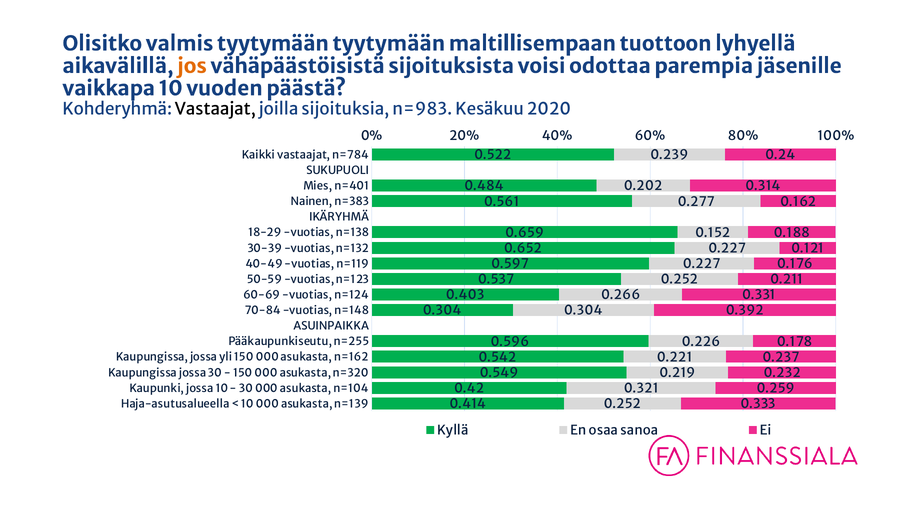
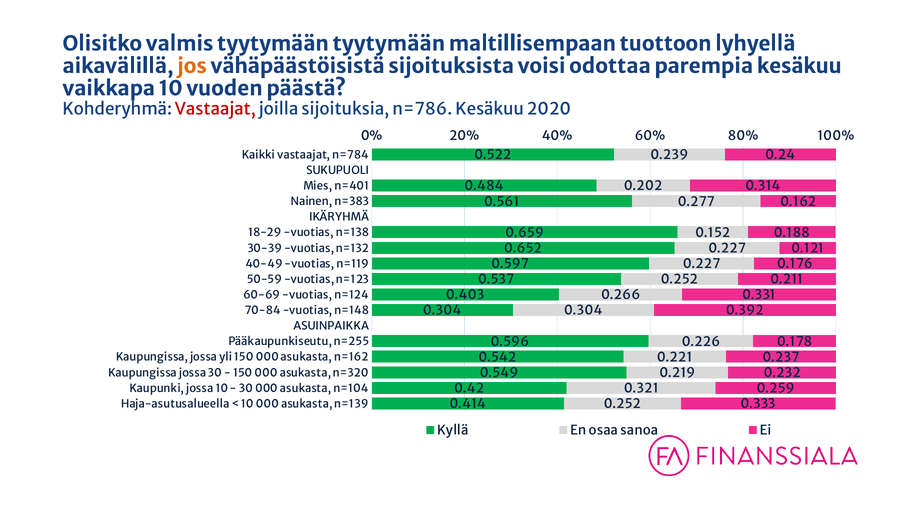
parempia jäsenille: jäsenille -> kesäkuu (799, 66)
Vastaajat colour: black -> red (215, 109)
n=983: n=983 -> n=786 (422, 109)
